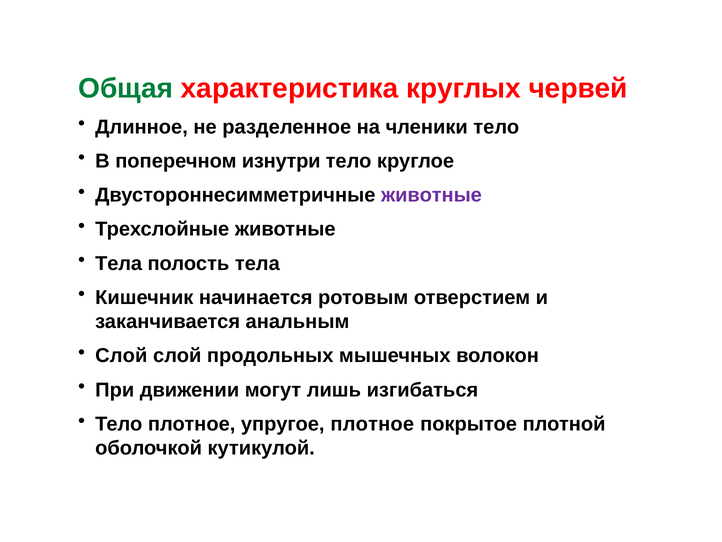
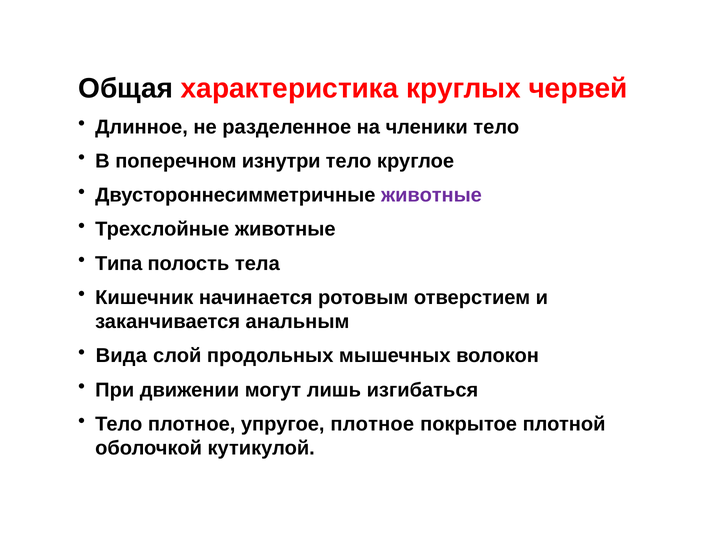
Общая colour: green -> black (126, 88)
Тела: Тела -> Типа (119, 263)
Слой: Слой -> Вида (121, 356)
